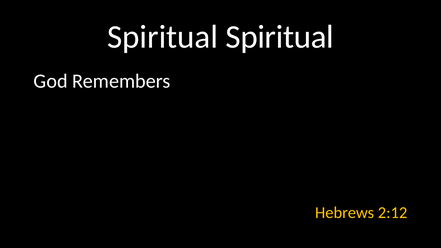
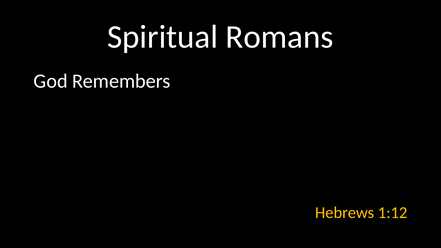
Spiritual Spiritual: Spiritual -> Romans (280, 37)
2:12: 2:12 -> 1:12 (393, 213)
